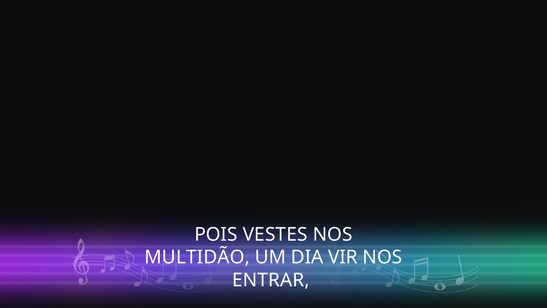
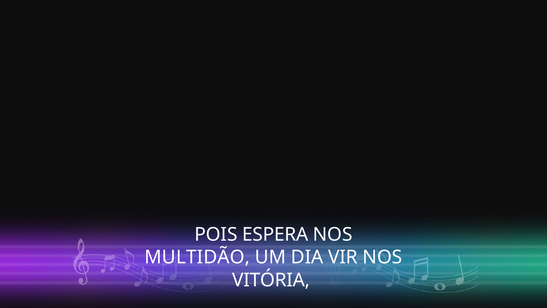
VESTES: VESTES -> ESPERA (275, 234)
ENTRAR: ENTRAR -> VITÓRIA (271, 280)
